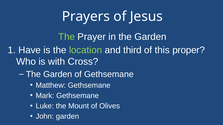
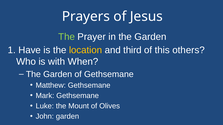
location colour: light green -> yellow (86, 50)
proper: proper -> others (189, 50)
Cross: Cross -> When (83, 62)
